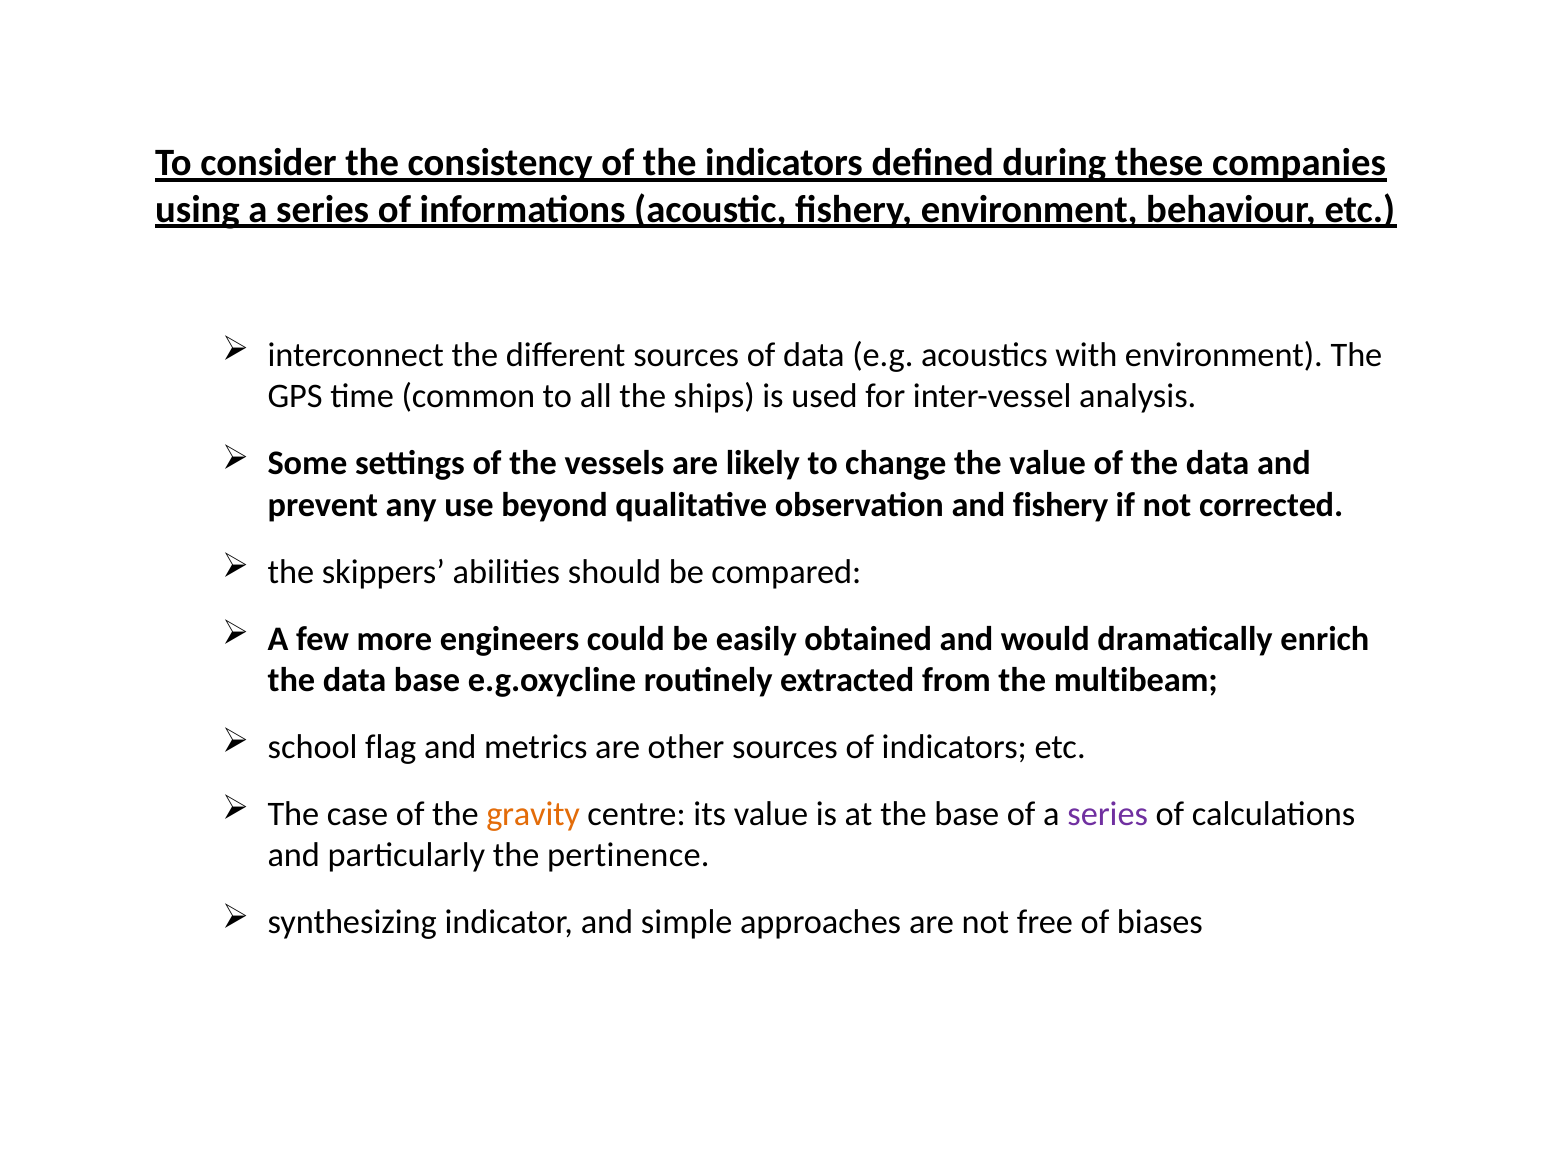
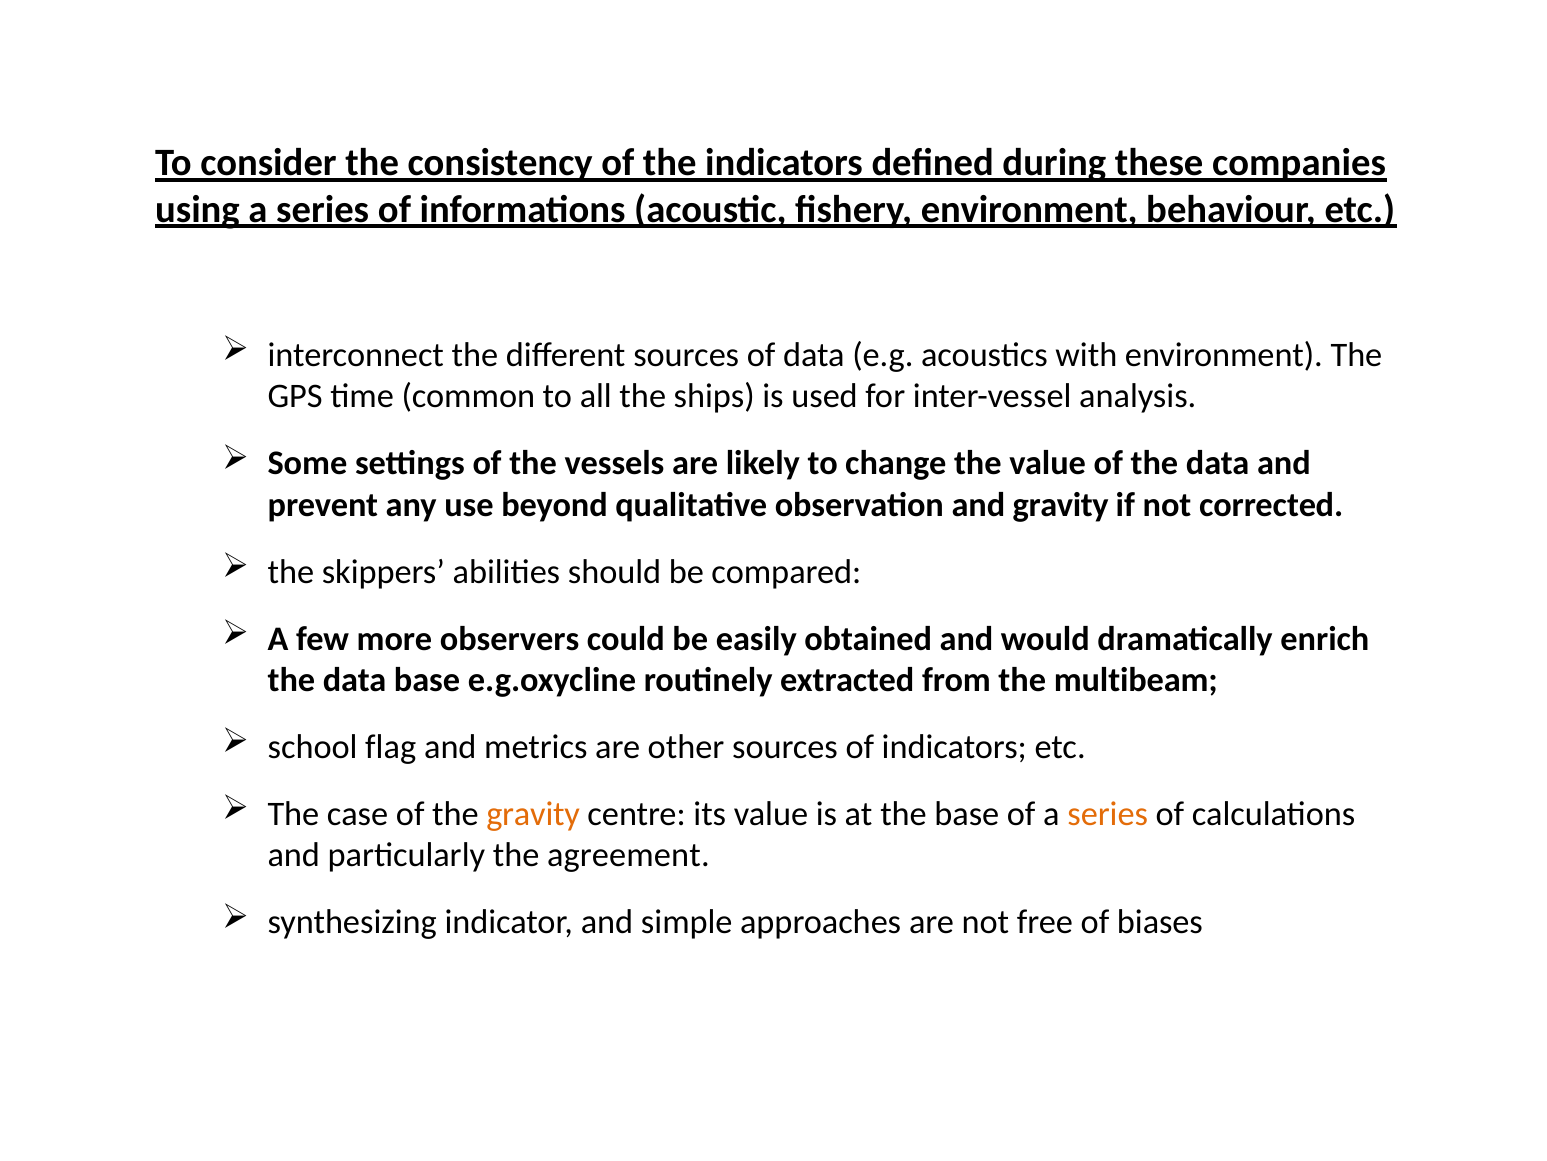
and fishery: fishery -> gravity (1061, 504)
engineers: engineers -> observers (510, 638)
series colour: purple -> orange (1108, 814)
pertinence: pertinence -> agreement (628, 855)
